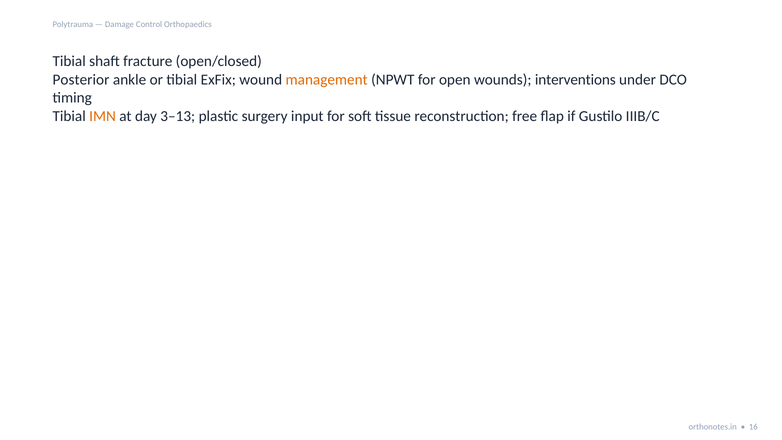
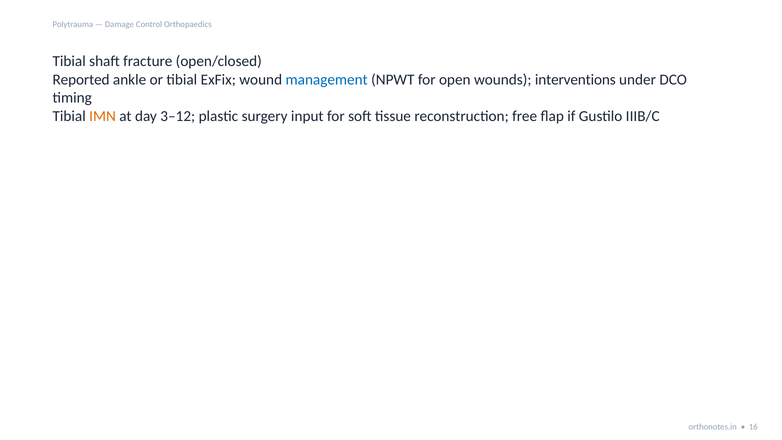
Posterior: Posterior -> Reported (81, 80)
management colour: orange -> blue (327, 80)
3–13: 3–13 -> 3–12 (178, 116)
